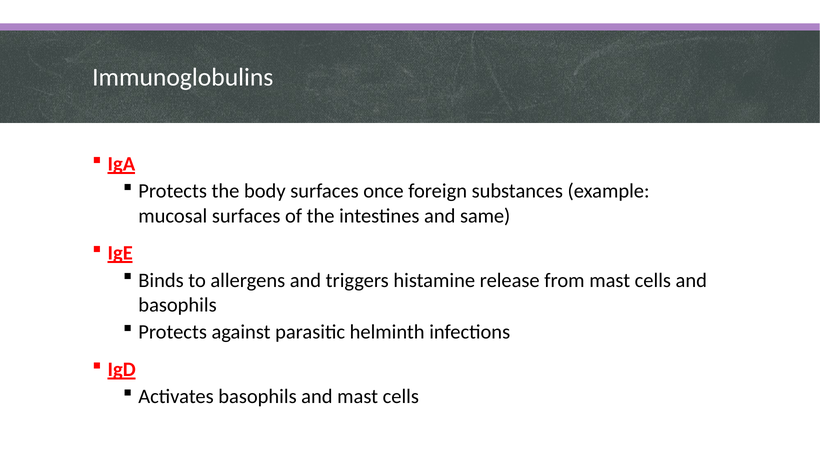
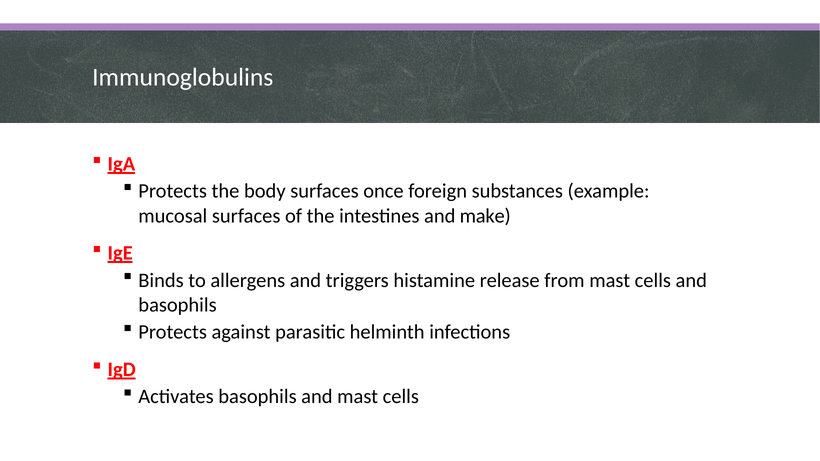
same: same -> make (485, 216)
